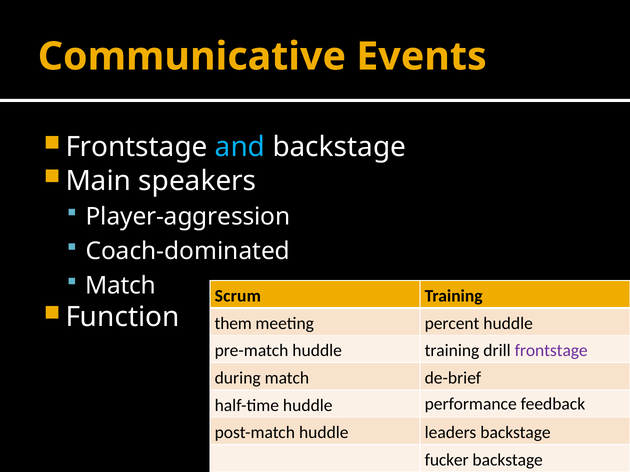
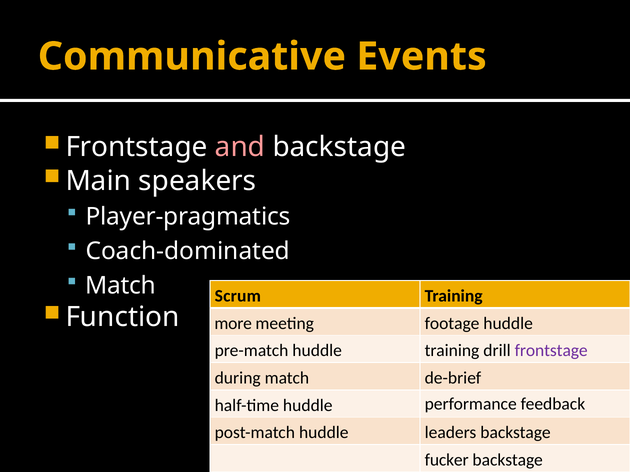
and colour: light blue -> pink (240, 147)
Player-aggression: Player-aggression -> Player-pragmatics (188, 217)
them: them -> more (233, 324)
percent: percent -> footage (452, 324)
